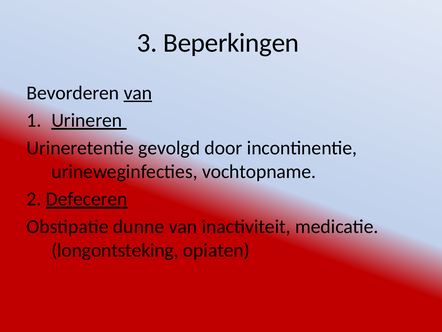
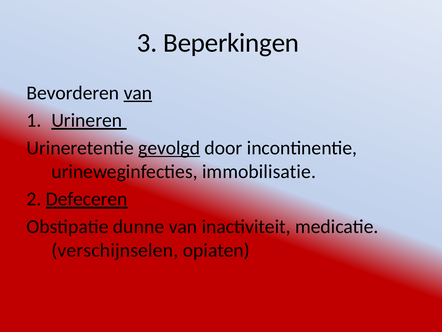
gevolgd underline: none -> present (169, 148)
vochtopname: vochtopname -> immobilisatie (259, 171)
longontsteking: longontsteking -> verschijnselen (115, 250)
